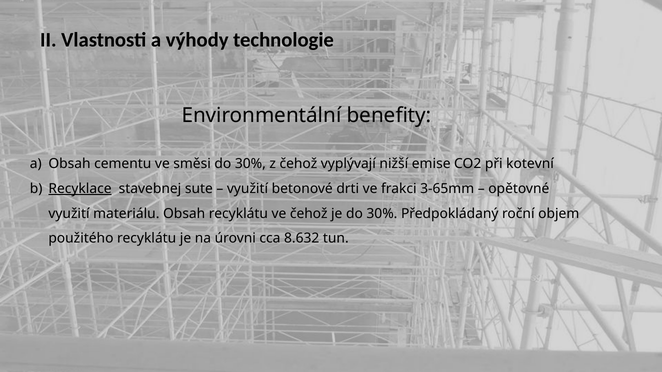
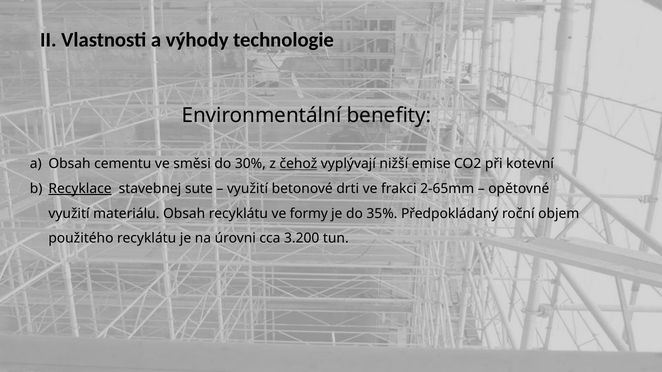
čehož underline: none -> present (298, 164)
3-65mm: 3-65mm -> 2-65mm (447, 189)
ve čehož: čehož -> formy (309, 214)
je do 30%: 30% -> 35% (382, 214)
8.632: 8.632 -> 3.200 (302, 239)
